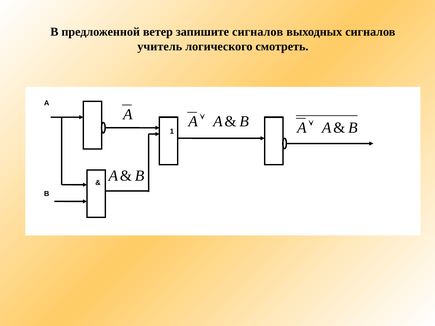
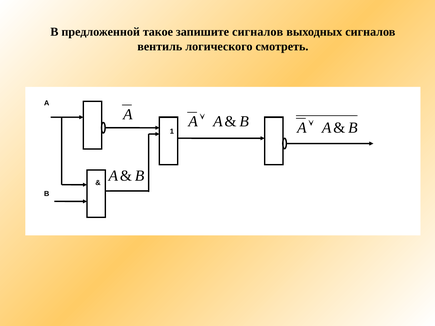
ветер: ветер -> такое (158, 32)
учитель: учитель -> вентиль (160, 47)
